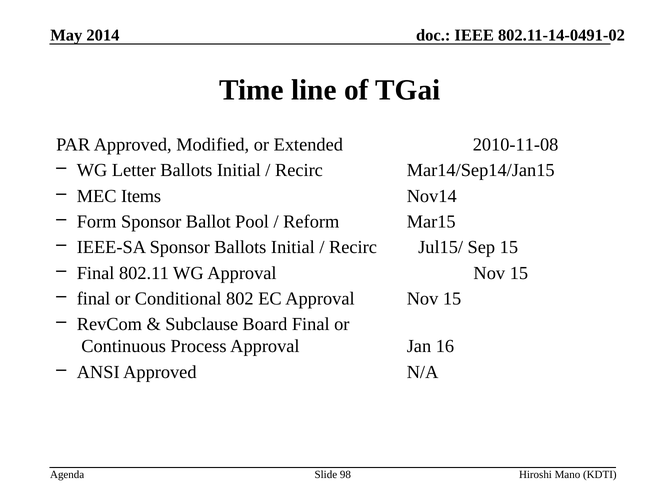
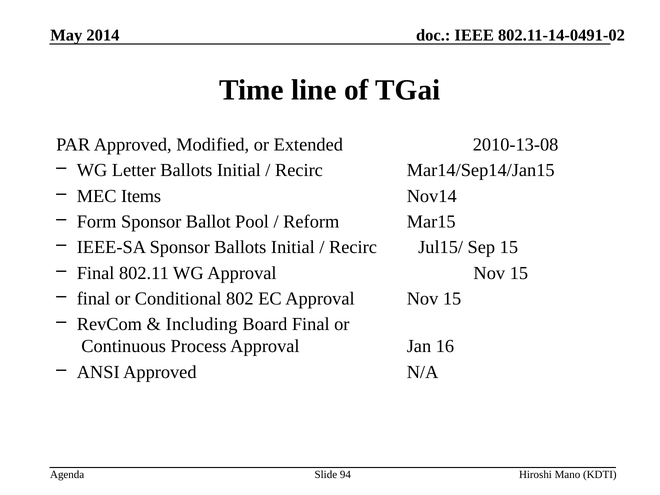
2010-11-08: 2010-11-08 -> 2010-13-08 (516, 145)
Subclause: Subclause -> Including (202, 324)
98: 98 -> 94 (345, 475)
